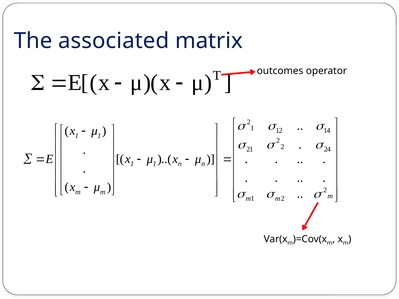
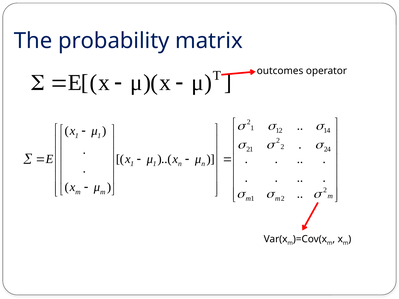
associated: associated -> probability (114, 41)
